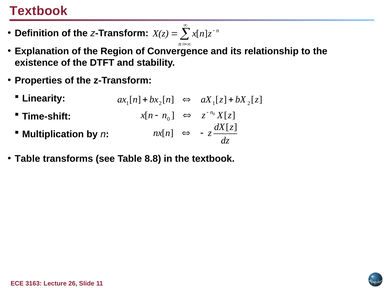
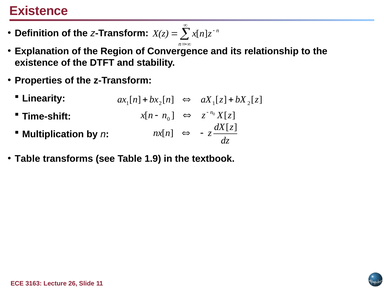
Textbook: Textbook -> Existence (39, 11)
8.8: 8.8 -> 1.9 (153, 159)
